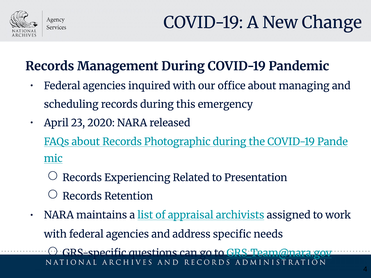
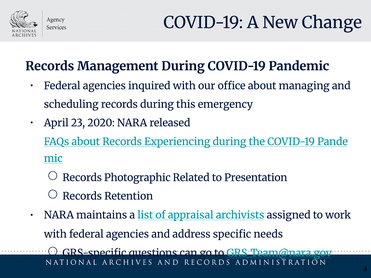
Photographic: Photographic -> Experiencing (177, 142)
Experiencing: Experiencing -> Photographic (137, 178)
